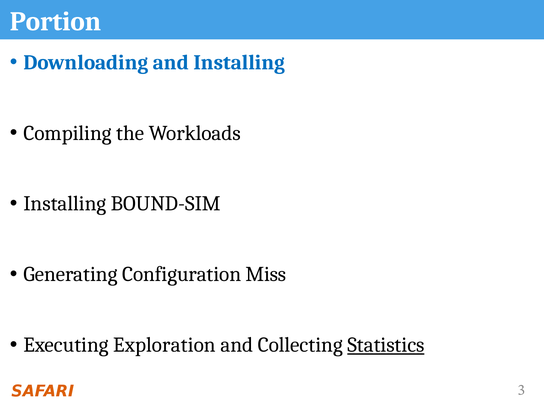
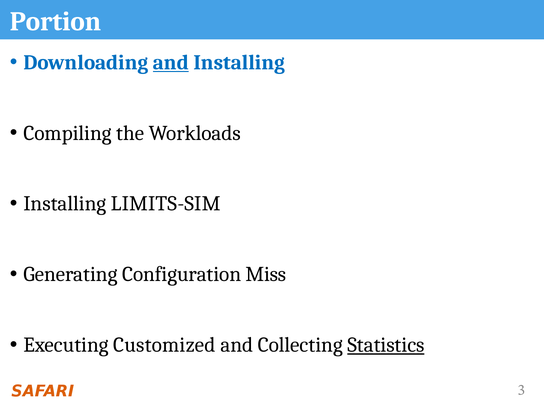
and underline: none -> present (171, 62)
BOUND-SIM: BOUND-SIM -> LIMITS-SIM (166, 204)
Exploration: Exploration -> Customized (164, 345)
